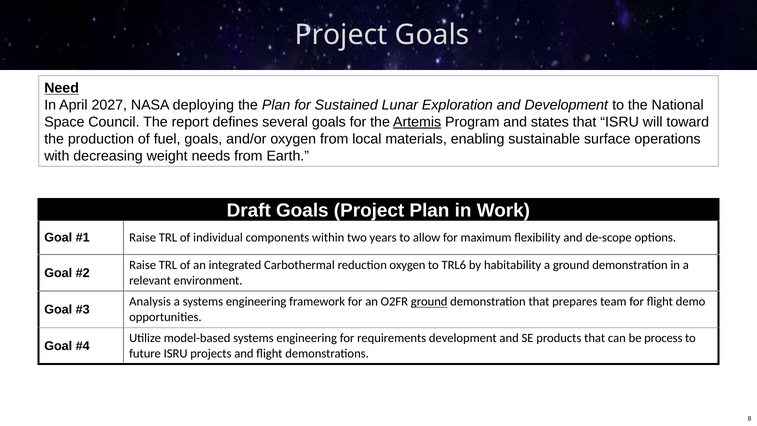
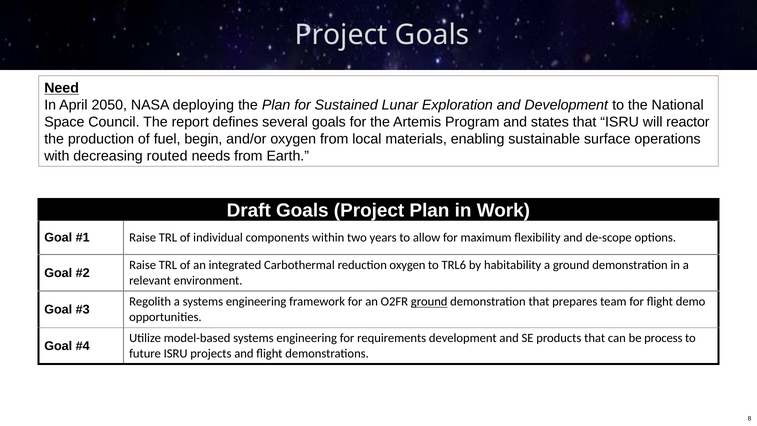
2027: 2027 -> 2050 (109, 105)
Artemis underline: present -> none (417, 122)
toward: toward -> reactor (688, 122)
fuel goals: goals -> begin (203, 139)
weight: weight -> routed (167, 156)
Analysis: Analysis -> Regolith (150, 302)
